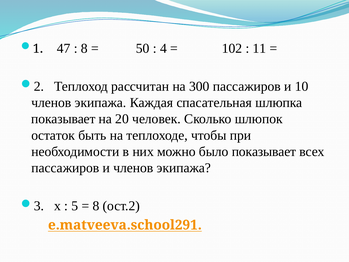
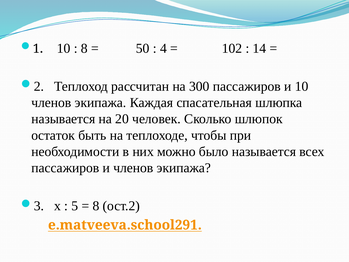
1 47: 47 -> 10 (64, 48)
11: 11 -> 14 (259, 48)
показывает: показывает -> называется (63, 119)
было показывает: показывает -> называется (264, 151)
